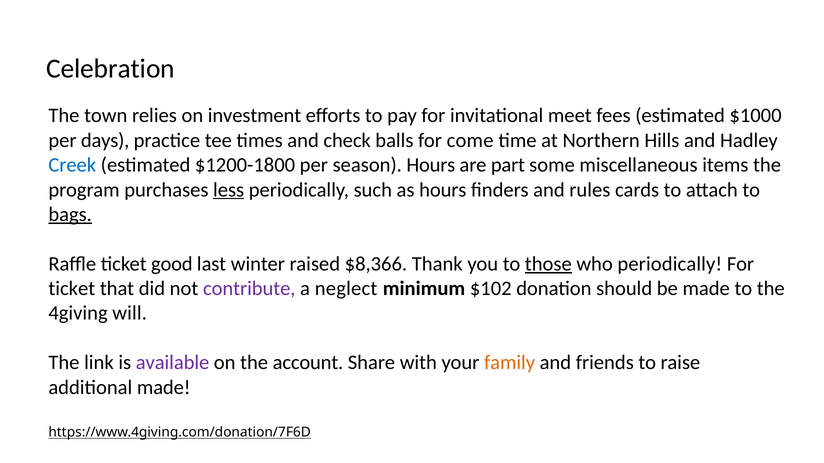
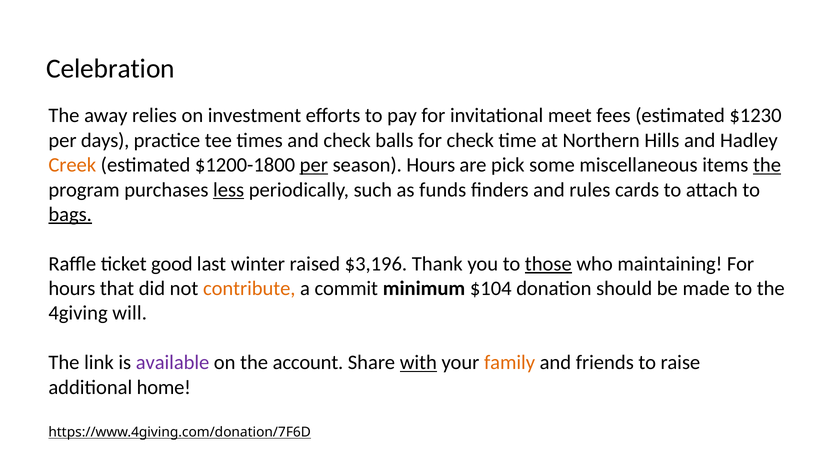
town: town -> away (106, 116)
$1000: $1000 -> $1230 (756, 116)
for come: come -> check (470, 140)
Creek colour: blue -> orange (72, 165)
per underline: none -> present (314, 165)
part: part -> pick (508, 165)
the underline: none -> present (767, 165)
as hours: hours -> funds (443, 190)
$8,366: $8,366 -> $3,196 (376, 264)
who periodically: periodically -> maintaining (670, 264)
ticket: ticket -> hours (72, 289)
contribute colour: purple -> orange (249, 289)
neglect: neglect -> commit (346, 289)
$102: $102 -> $104 (491, 289)
with underline: none -> present (418, 363)
additional made: made -> home (164, 388)
